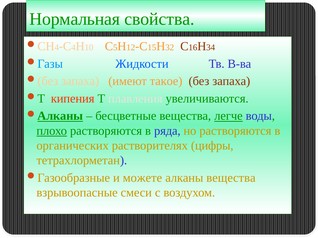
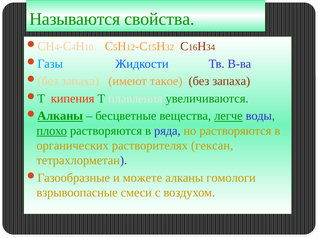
Нормальная: Нормальная -> Называются (75, 19)
цифры: цифры -> гексан (212, 146)
алканы вещества: вещества -> гомологи (231, 178)
